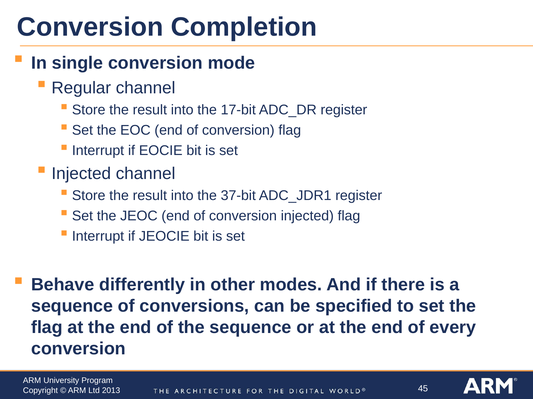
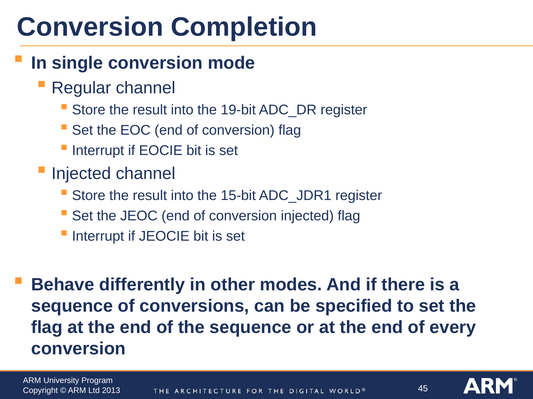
17-bit: 17-bit -> 19-bit (238, 110)
37-bit: 37-bit -> 15-bit (238, 196)
